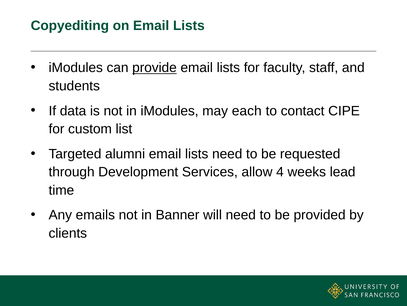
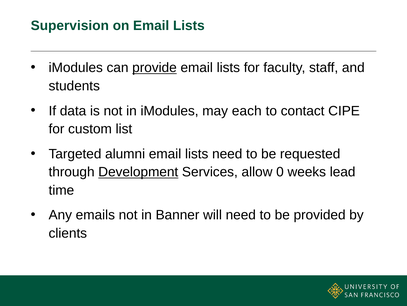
Copyediting: Copyediting -> Supervision (70, 26)
Development underline: none -> present (138, 172)
4: 4 -> 0 (280, 172)
